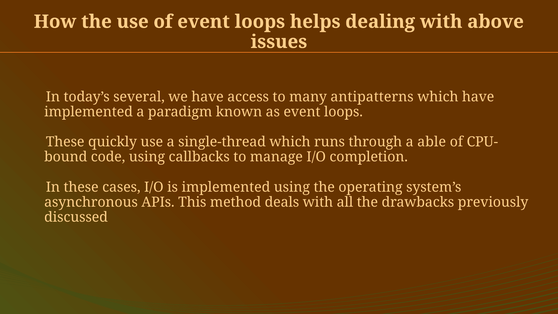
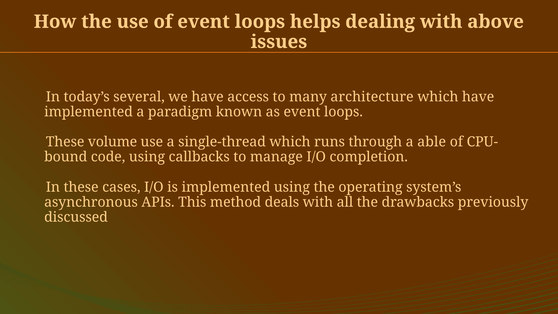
antipatterns: antipatterns -> architecture (372, 97)
quickly: quickly -> volume (113, 142)
